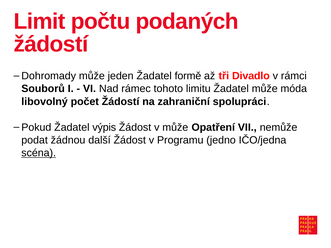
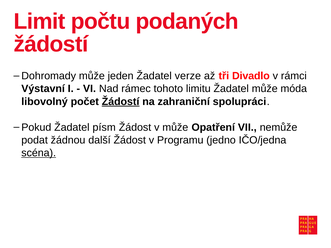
formě: formě -> verze (188, 76)
Souborů: Souborů -> Výstavní (43, 89)
Žádostí underline: none -> present (121, 102)
výpis: výpis -> písm (104, 127)
